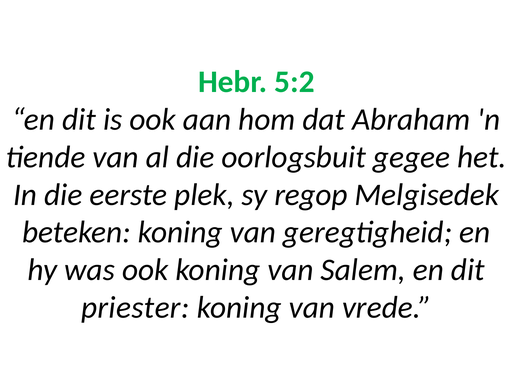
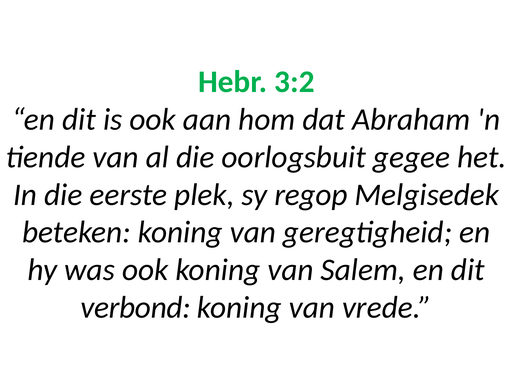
5:2: 5:2 -> 3:2 (294, 82)
priester: priester -> verbond (136, 307)
